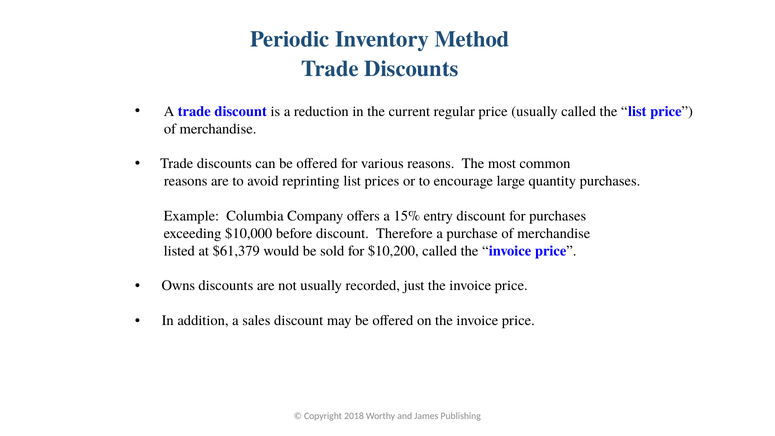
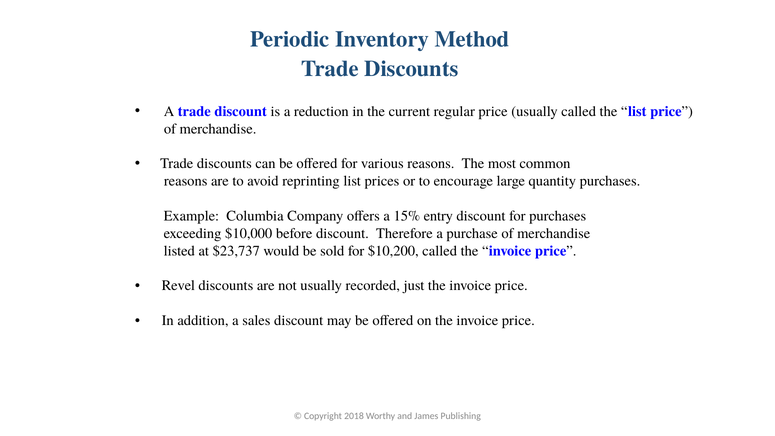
$61,379: $61,379 -> $23,737 (236, 251)
Owns: Owns -> Revel (178, 286)
